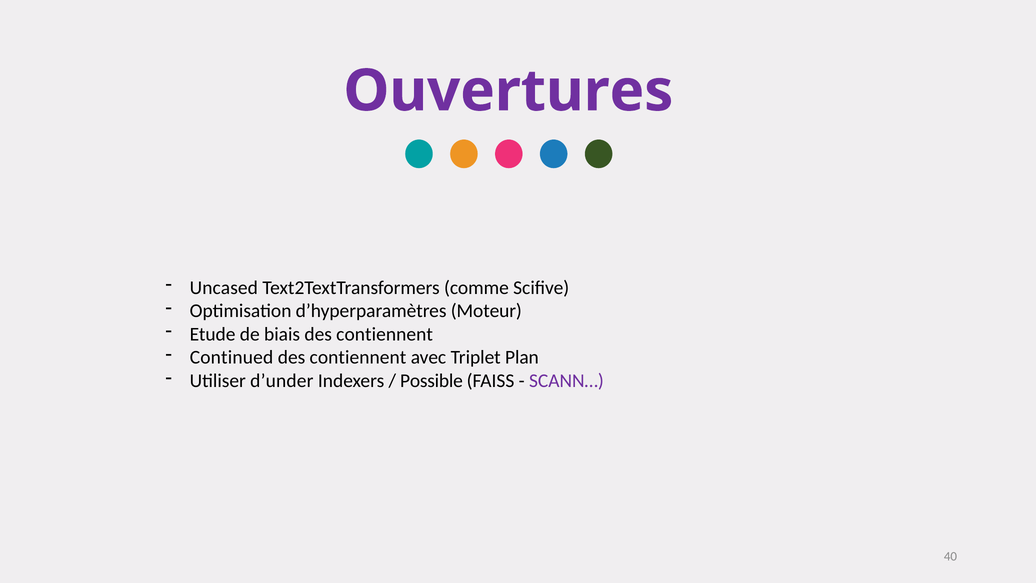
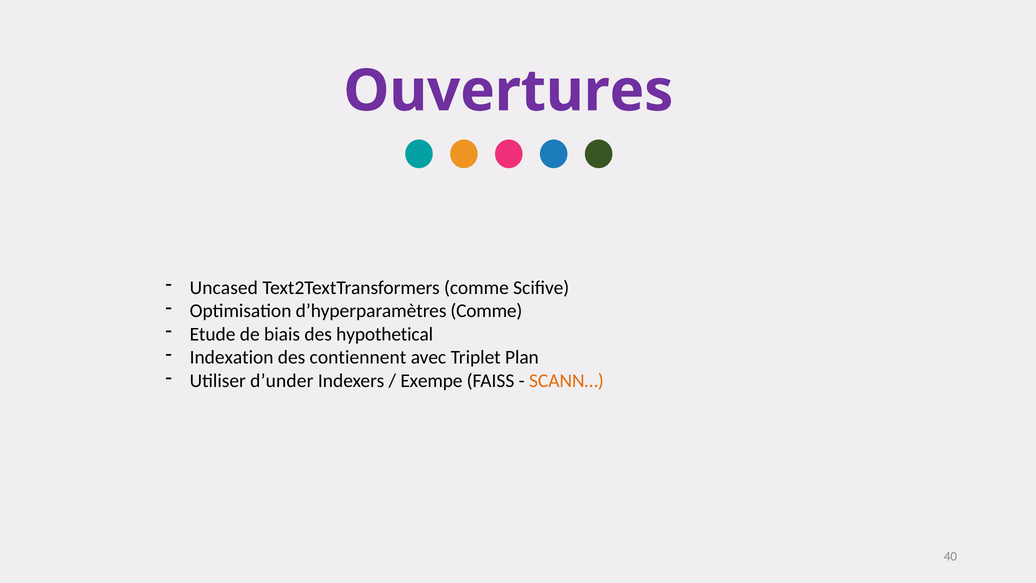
d’hyperparamètres Moteur: Moteur -> Comme (486, 311)
biais des contiennent: contiennent -> hypothetical (385, 334)
Continued: Continued -> Indexation (232, 357)
Possible: Possible -> Exempe (431, 381)
SCANN… colour: purple -> orange (566, 381)
